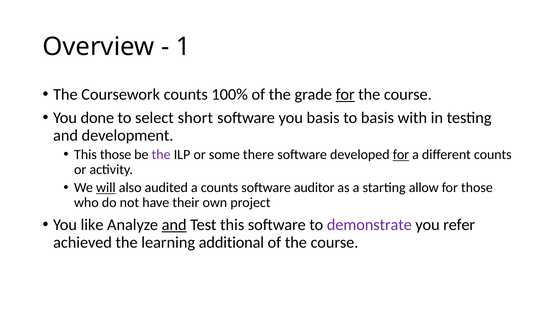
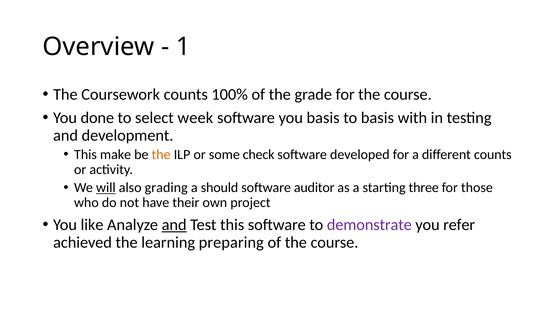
for underline: present -> none (345, 95)
short: short -> week (195, 118)
This those: those -> make (116, 155)
the colour: purple -> orange (161, 155)
there: there -> check (259, 155)
for underline: present -> none (401, 155)
audited: audited -> grading (166, 188)
a counts: counts -> should (220, 188)
allow: allow -> three (424, 188)
additional: additional -> preparing (231, 243)
